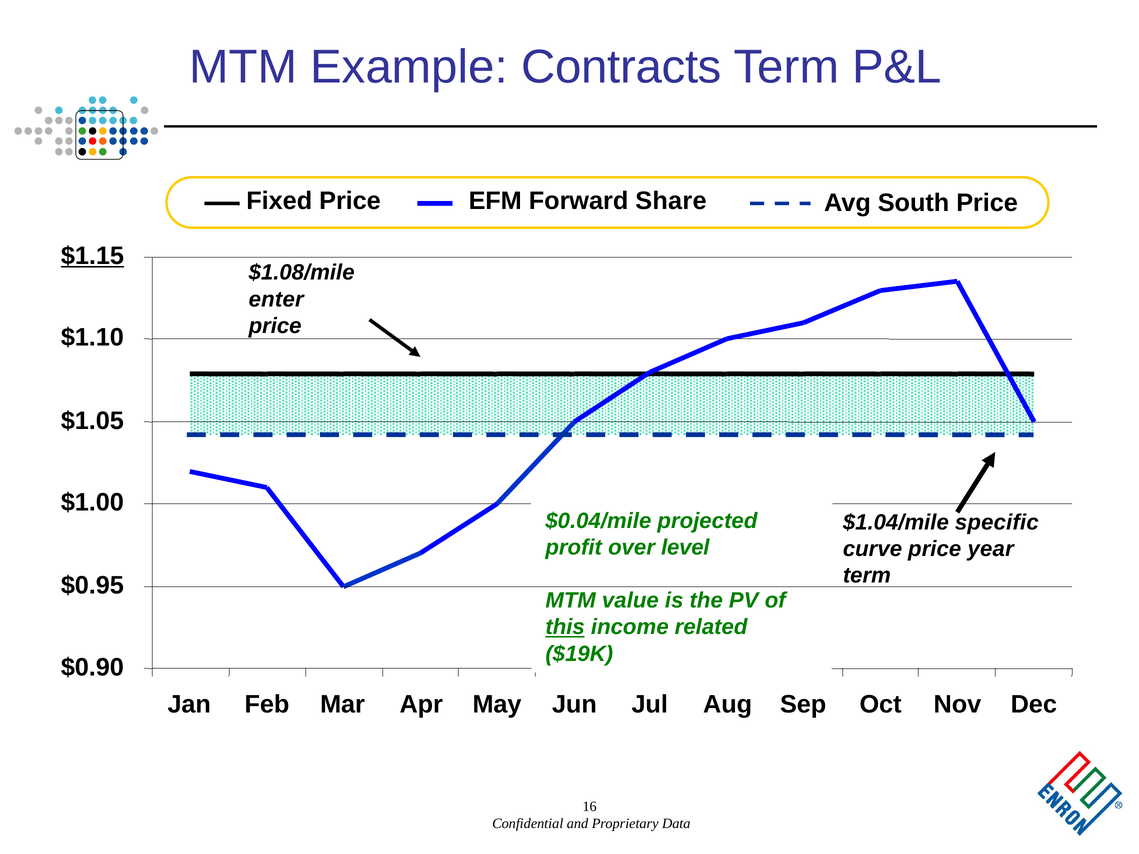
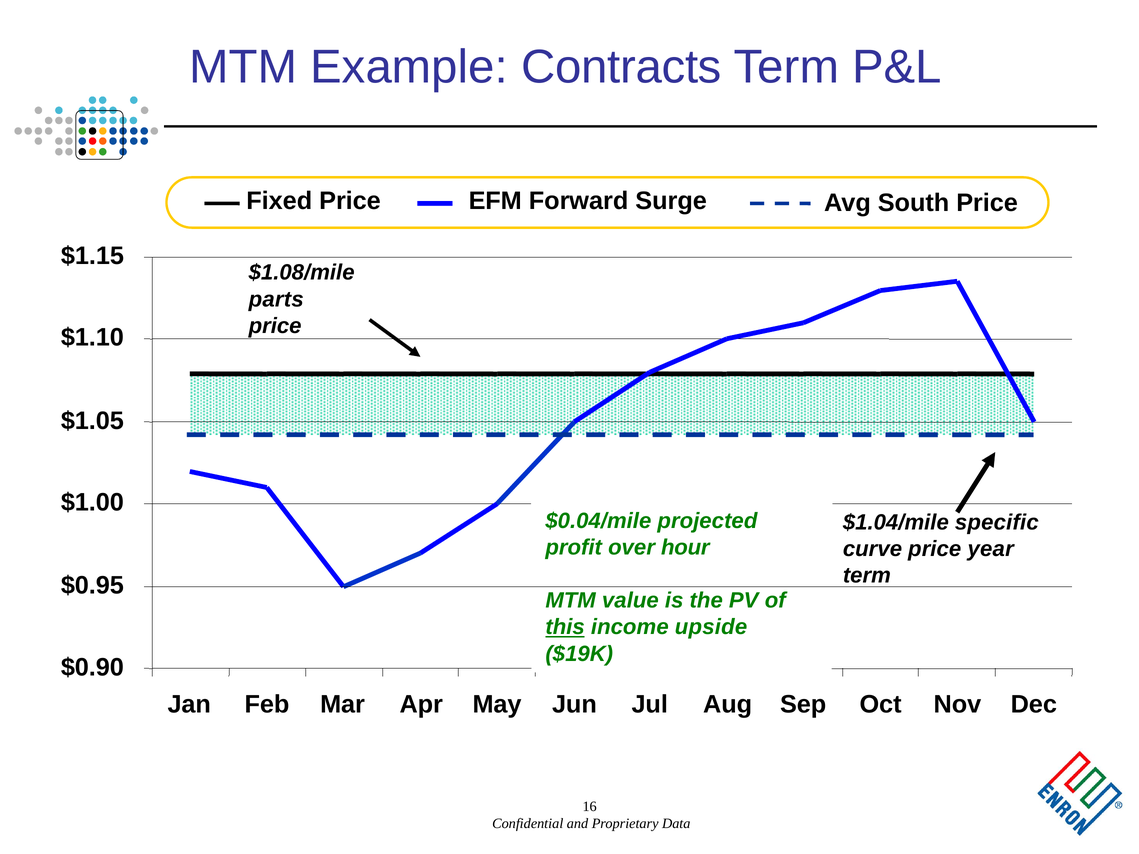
Share: Share -> Surge (671, 201)
$1.15 underline: present -> none (92, 256)
enter: enter -> parts (276, 299)
level: level -> hour (685, 548)
related: related -> upside (711, 627)
